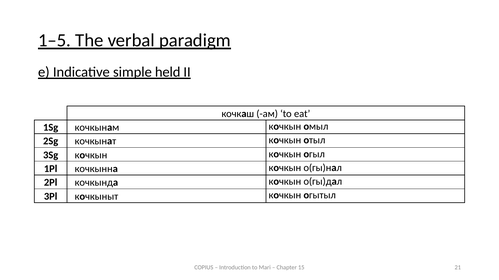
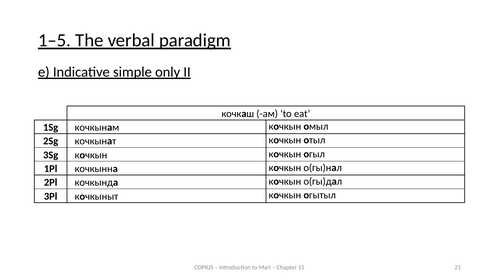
held: held -> only (168, 72)
